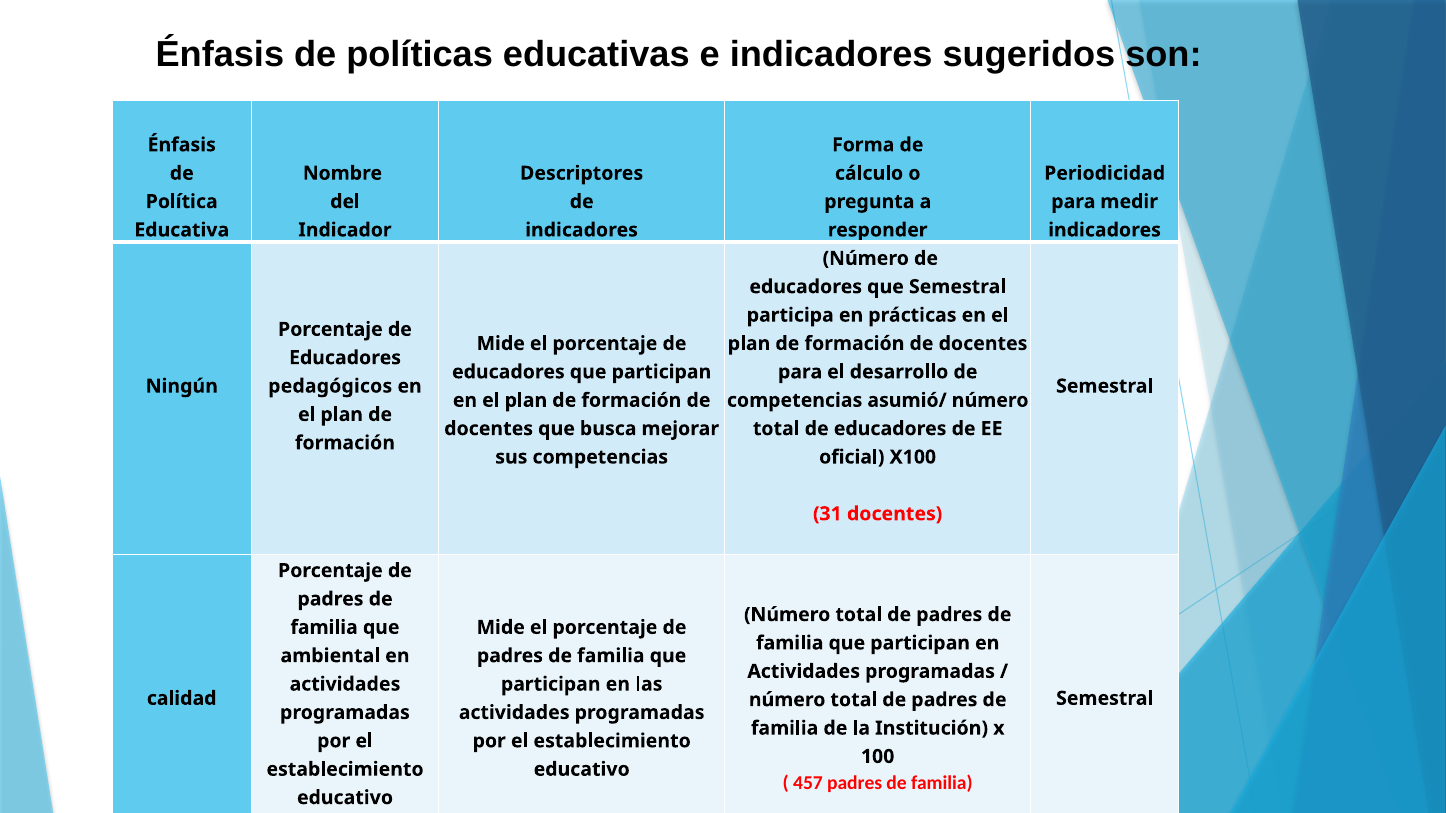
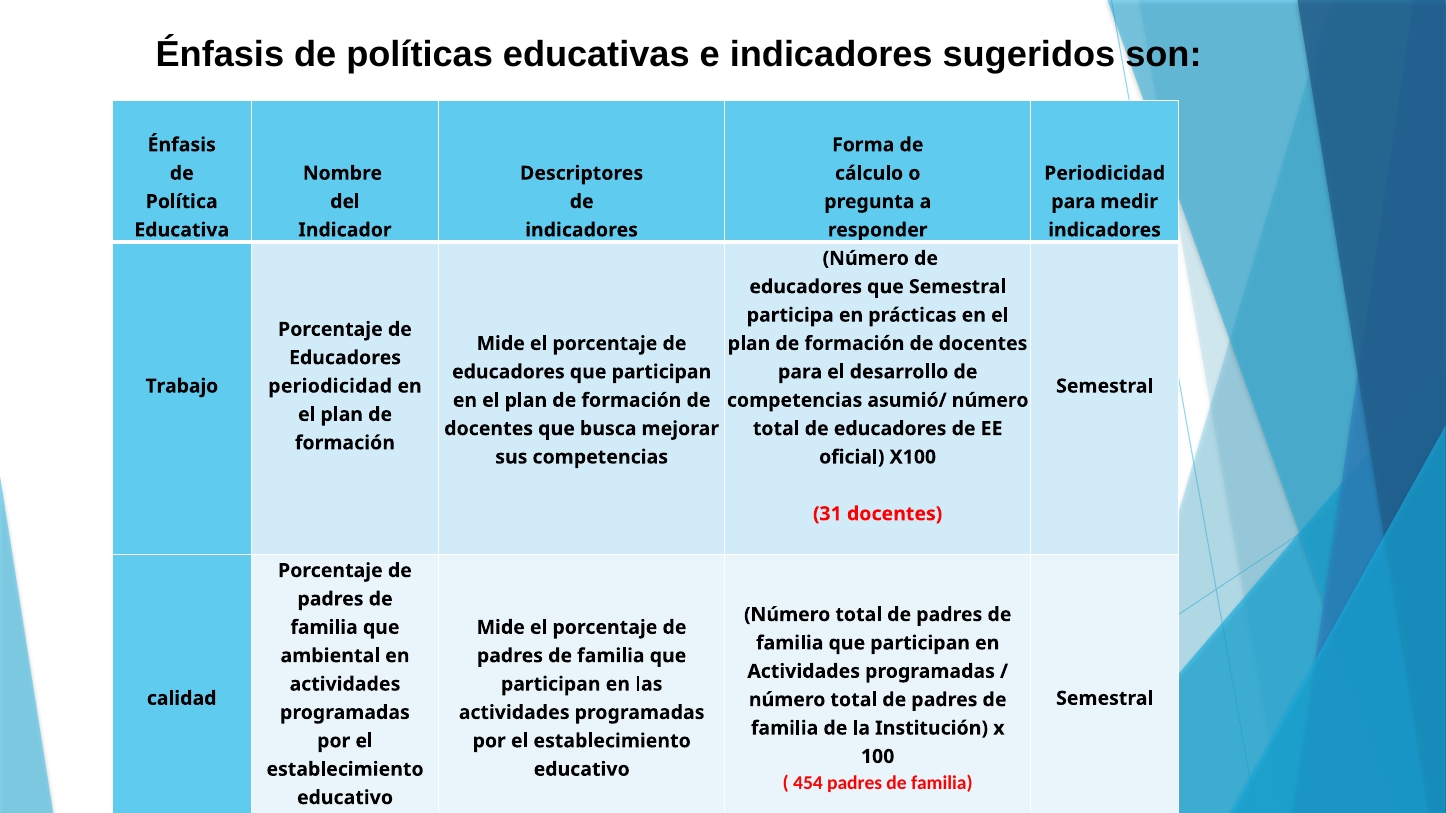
Ningún: Ningún -> Trabajo (182, 386)
pedagógicos: pedagógicos -> periodicidad (330, 386)
457: 457 -> 454 (808, 783)
